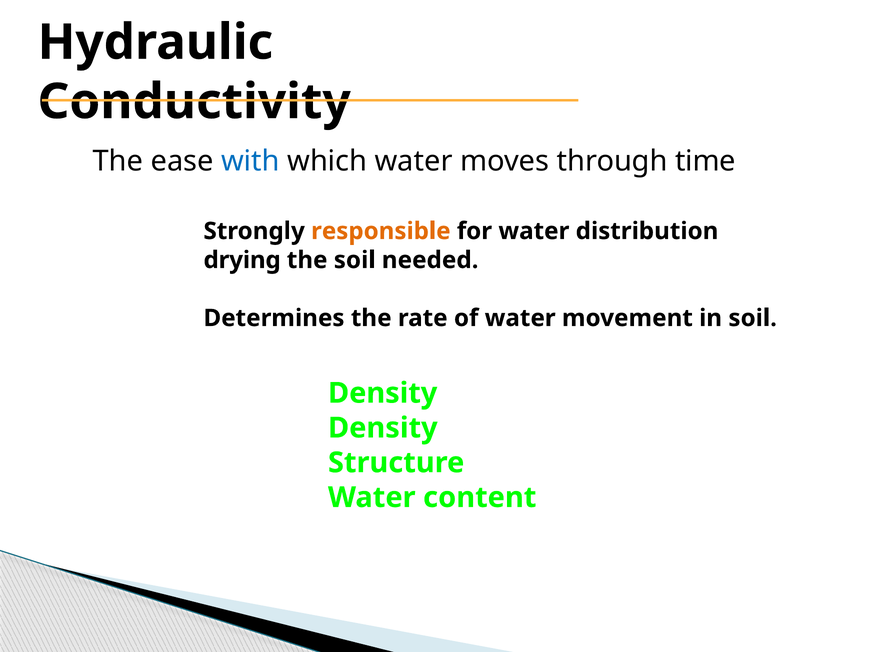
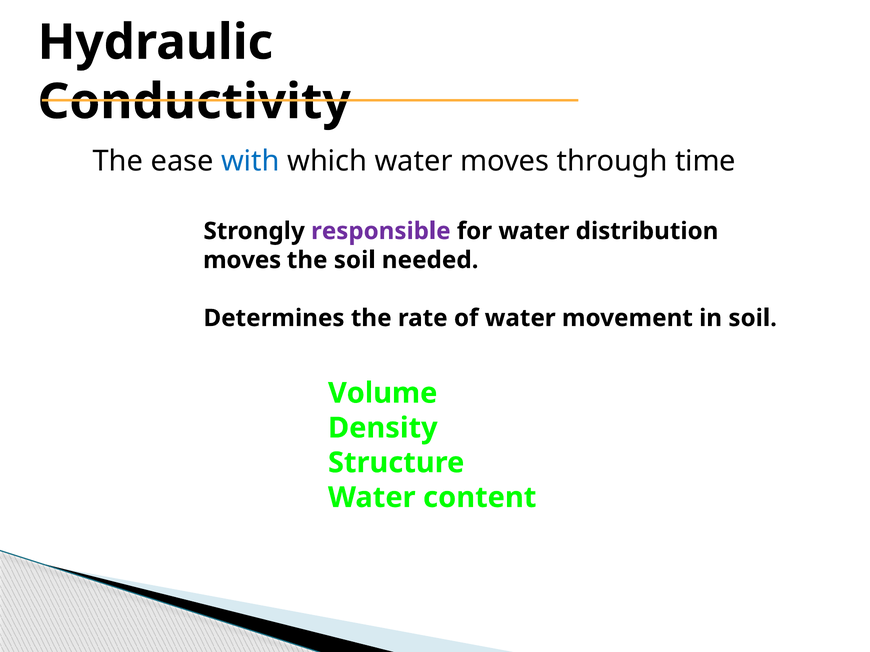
responsible colour: orange -> purple (381, 231)
drying: drying -> moves (242, 260)
Density: Density -> Volume (383, 393)
